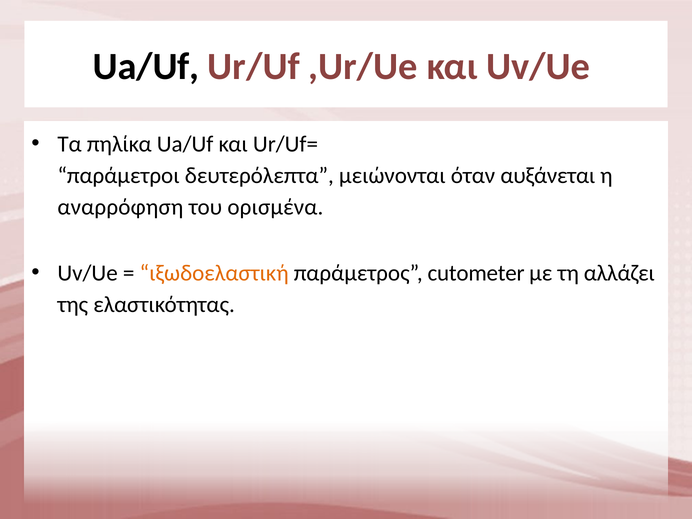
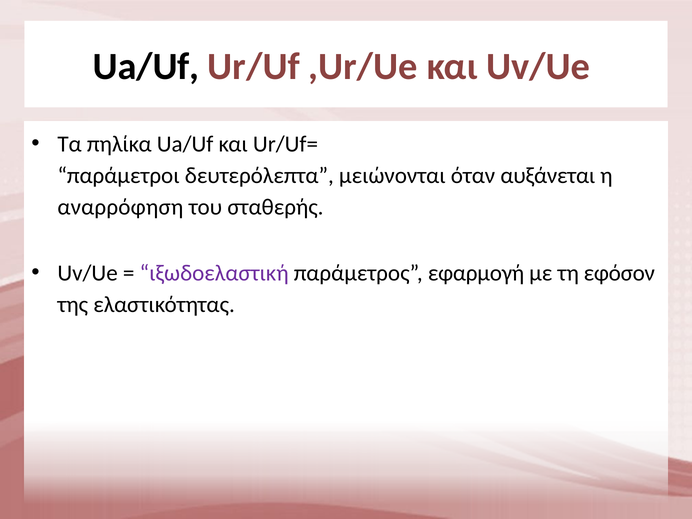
ορισμένα: ορισμένα -> σταθερής (275, 207)
ιξωδοελαστική colour: orange -> purple (214, 273)
cutometer: cutometer -> εφαρμογή (476, 273)
αλλάζει: αλλάζει -> εφόσον (619, 273)
